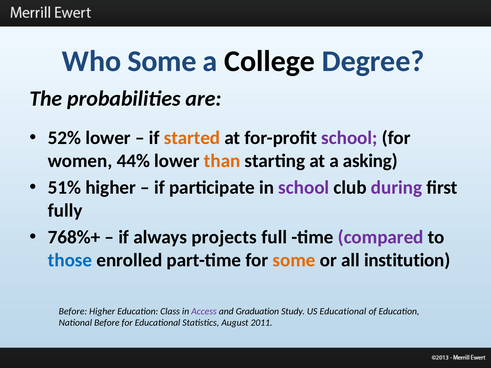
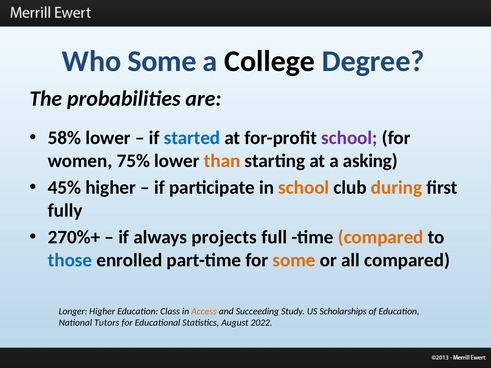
52%: 52% -> 58% (65, 138)
started colour: orange -> blue (192, 138)
44%: 44% -> 75% (133, 161)
51%: 51% -> 45% (65, 188)
school colour: purple -> orange (304, 188)
during colour: purple -> orange (397, 188)
768%+: 768%+ -> 270%+ (74, 237)
compared colour: purple -> orange (381, 237)
all institution: institution -> compared (407, 260)
Before: Before -> Longer (73, 312)
Access colour: purple -> orange (204, 312)
Graduation: Graduation -> Succeeding (257, 312)
US Educational: Educational -> Scholarships (343, 312)
National Before: Before -> Tutors (107, 323)
2011: 2011 -> 2022 (262, 323)
